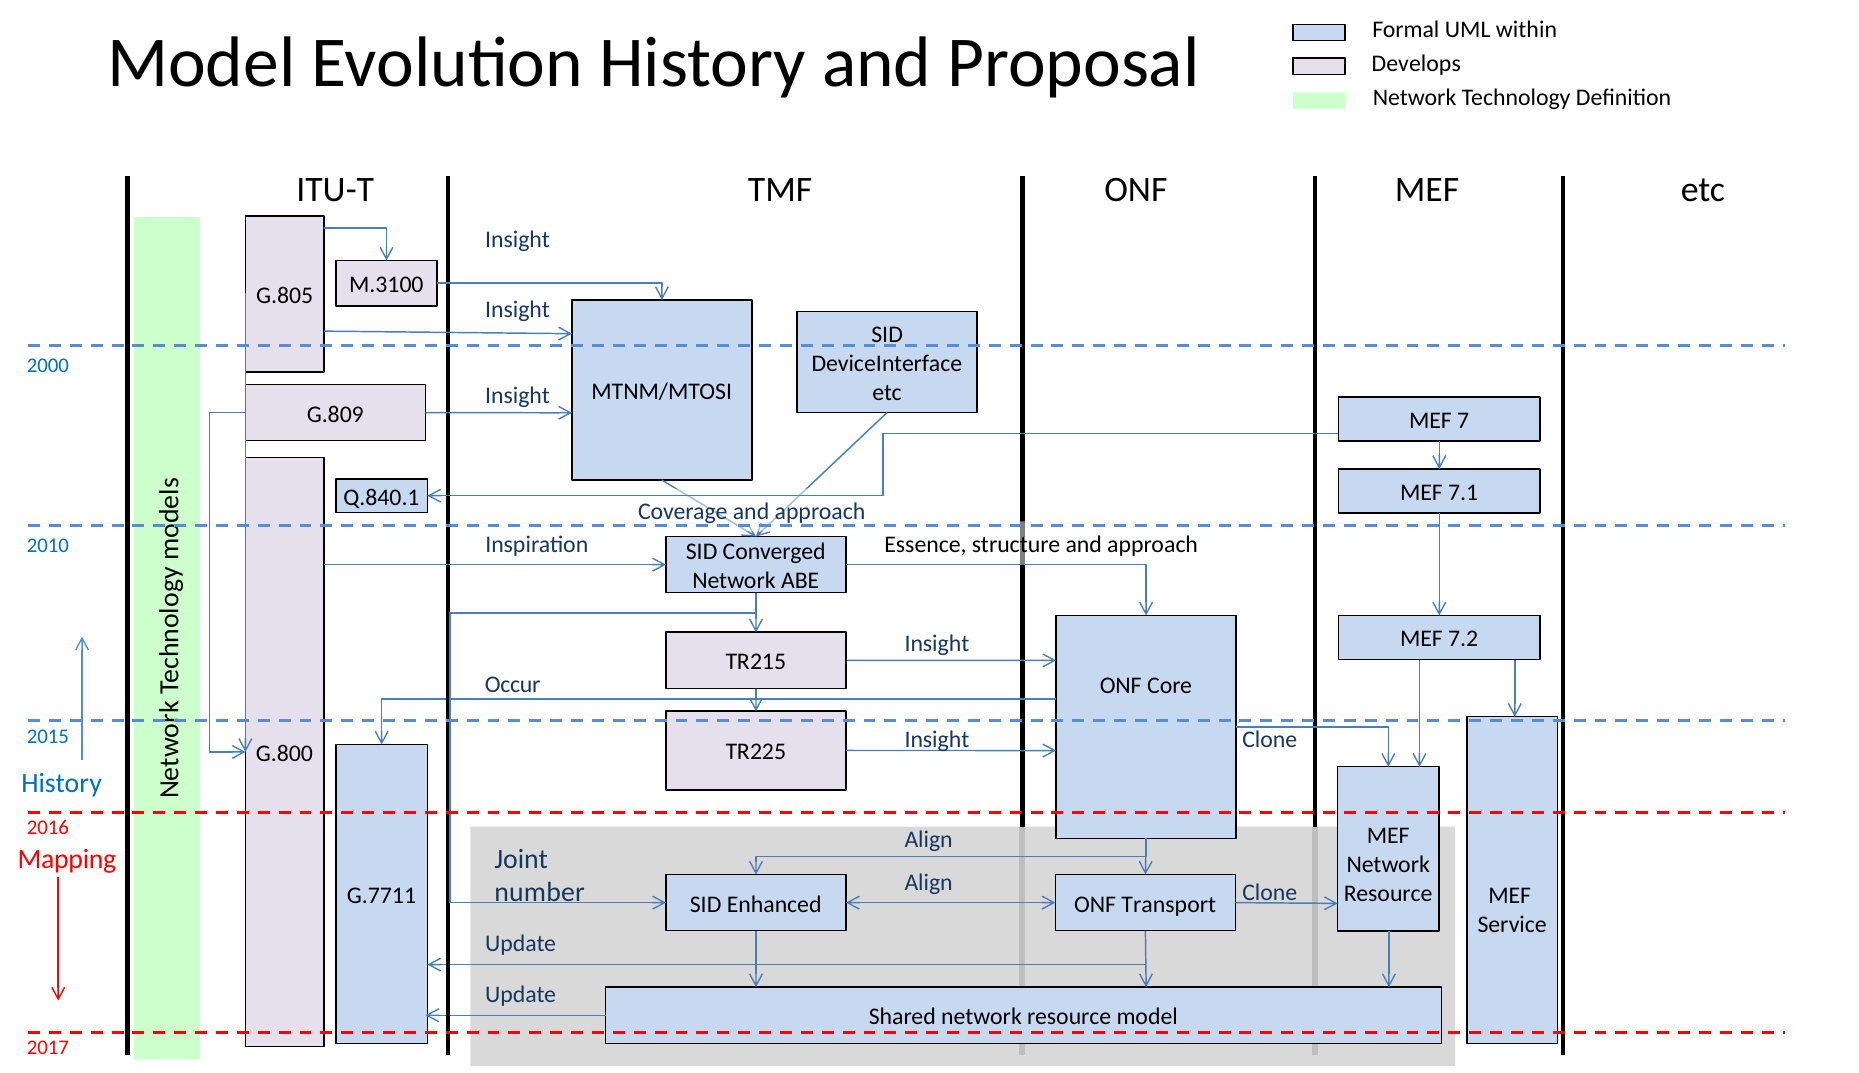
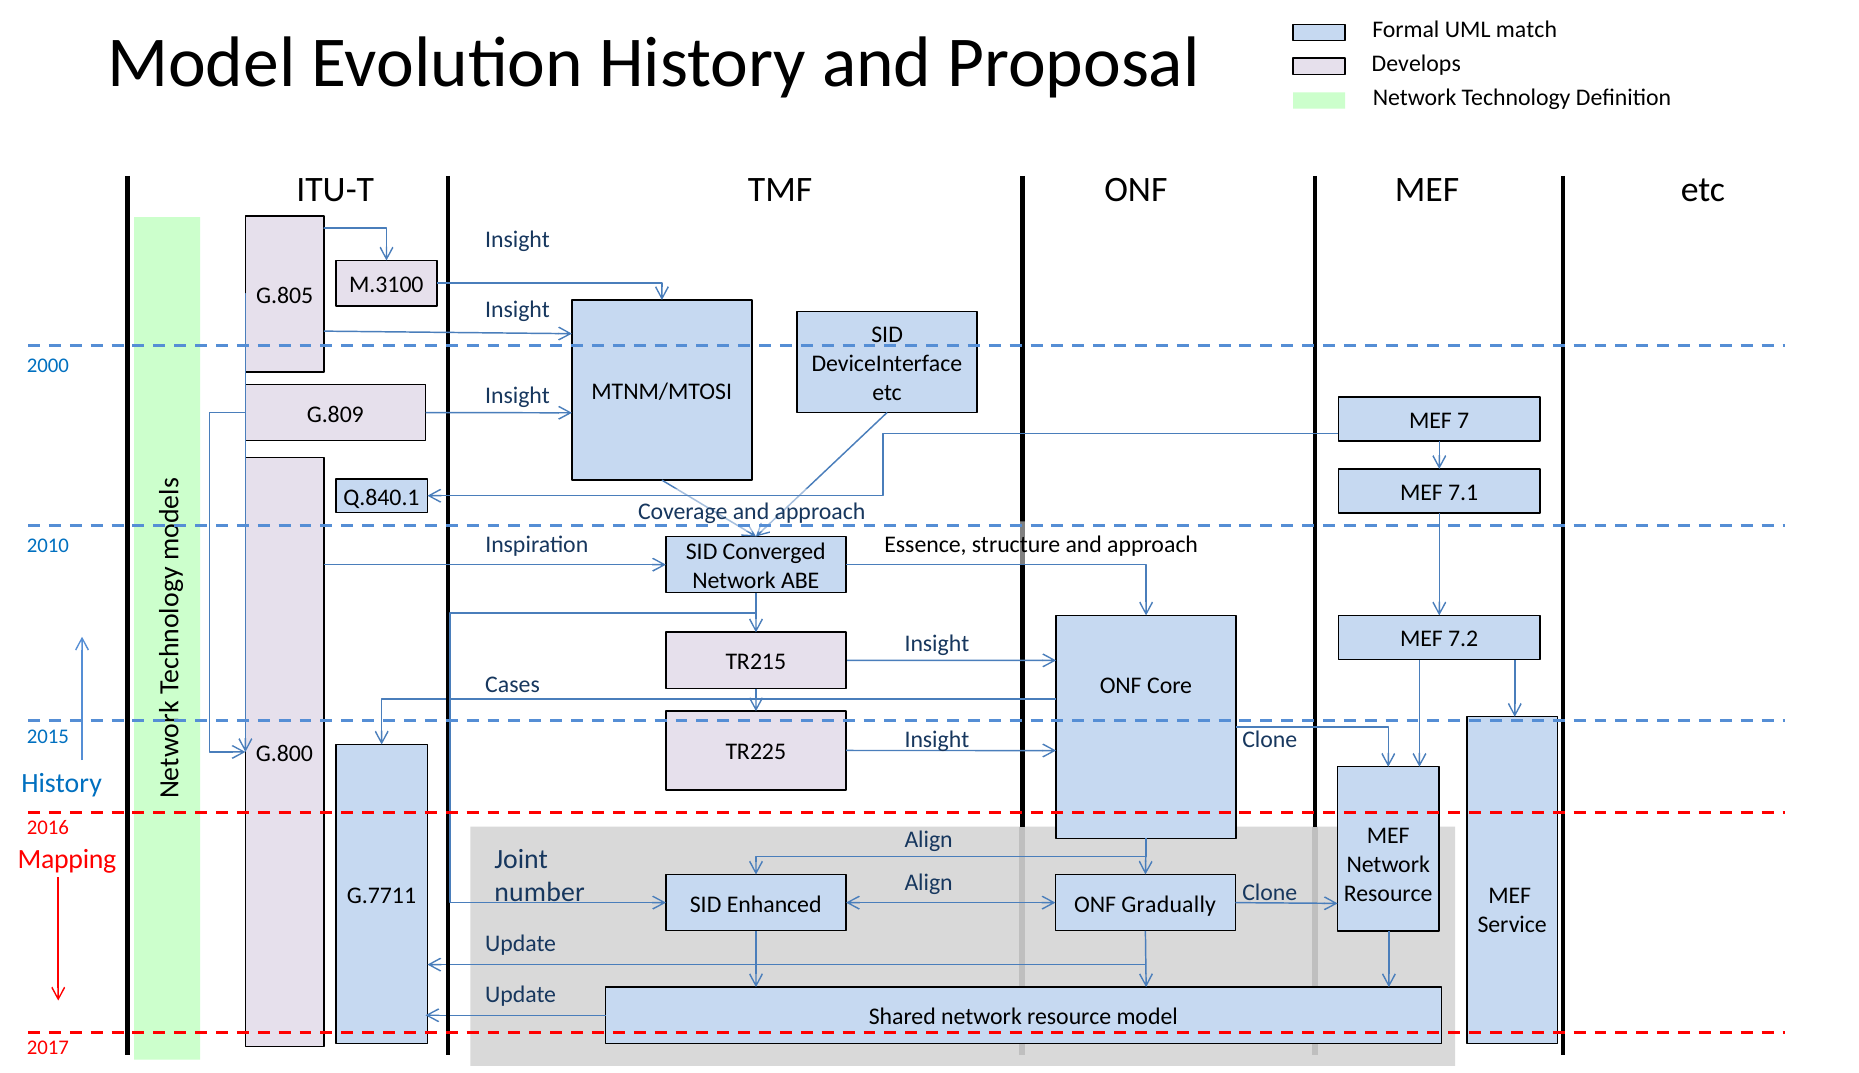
within: within -> match (1526, 30)
Occur: Occur -> Cases (513, 685)
Transport: Transport -> Gradually (1169, 904)
